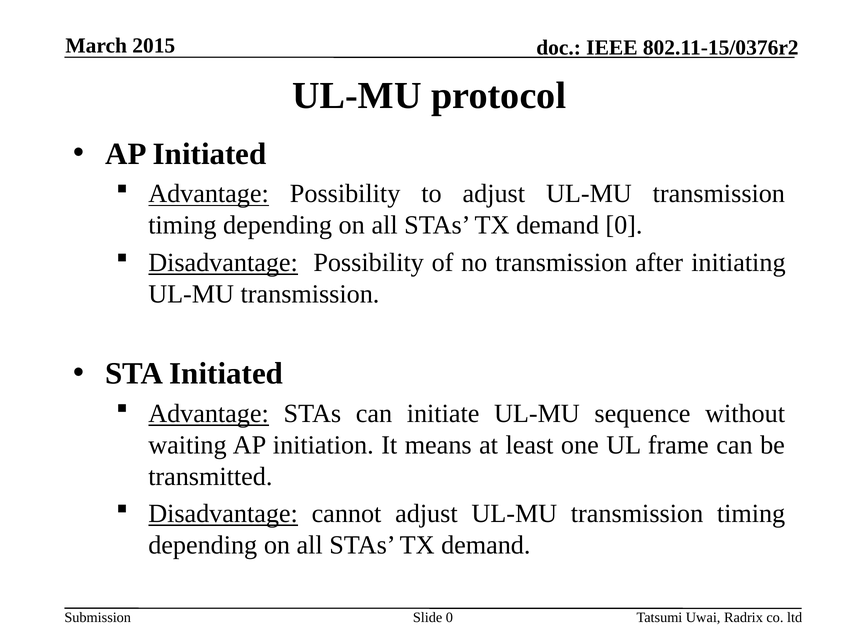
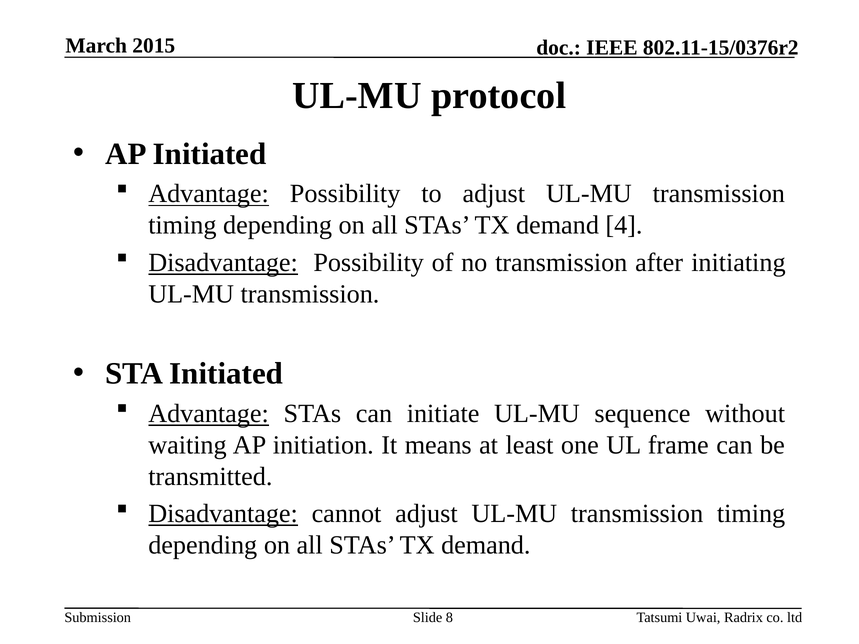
demand 0: 0 -> 4 (624, 225)
Slide 0: 0 -> 8 (449, 618)
